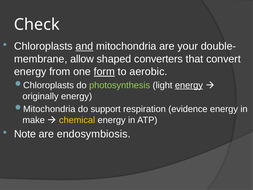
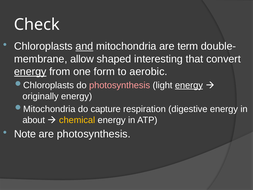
your: your -> term (188, 46)
converters: converters -> interesting (159, 59)
energy underline: none -> present (30, 72)
form underline: present -> none (104, 72)
photosynthesis colour: light green -> pink (120, 85)
support: support -> capture (106, 109)
evidence: evidence -> digestive (188, 109)
make: make -> about (34, 120)
are endosymbiosis: endosymbiosis -> photosynthesis (94, 134)
